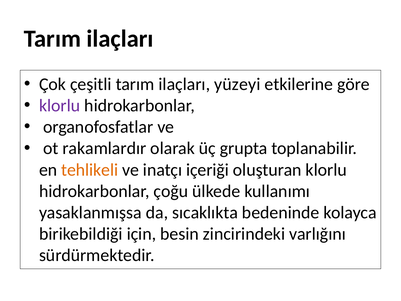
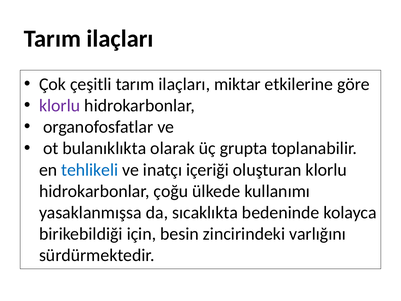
yüzeyi: yüzeyi -> miktar (237, 84)
rakamlardır: rakamlardır -> bulanıklıkta (104, 148)
tehlikeli colour: orange -> blue (90, 170)
